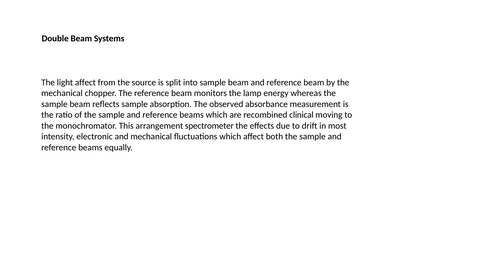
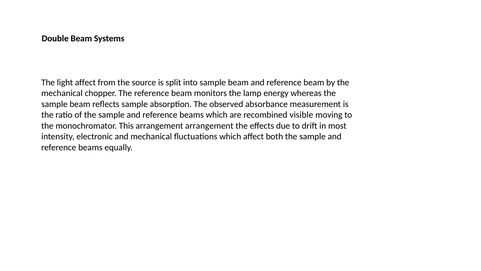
clinical: clinical -> visible (301, 115)
arrangement spectrometer: spectrometer -> arrangement (209, 126)
